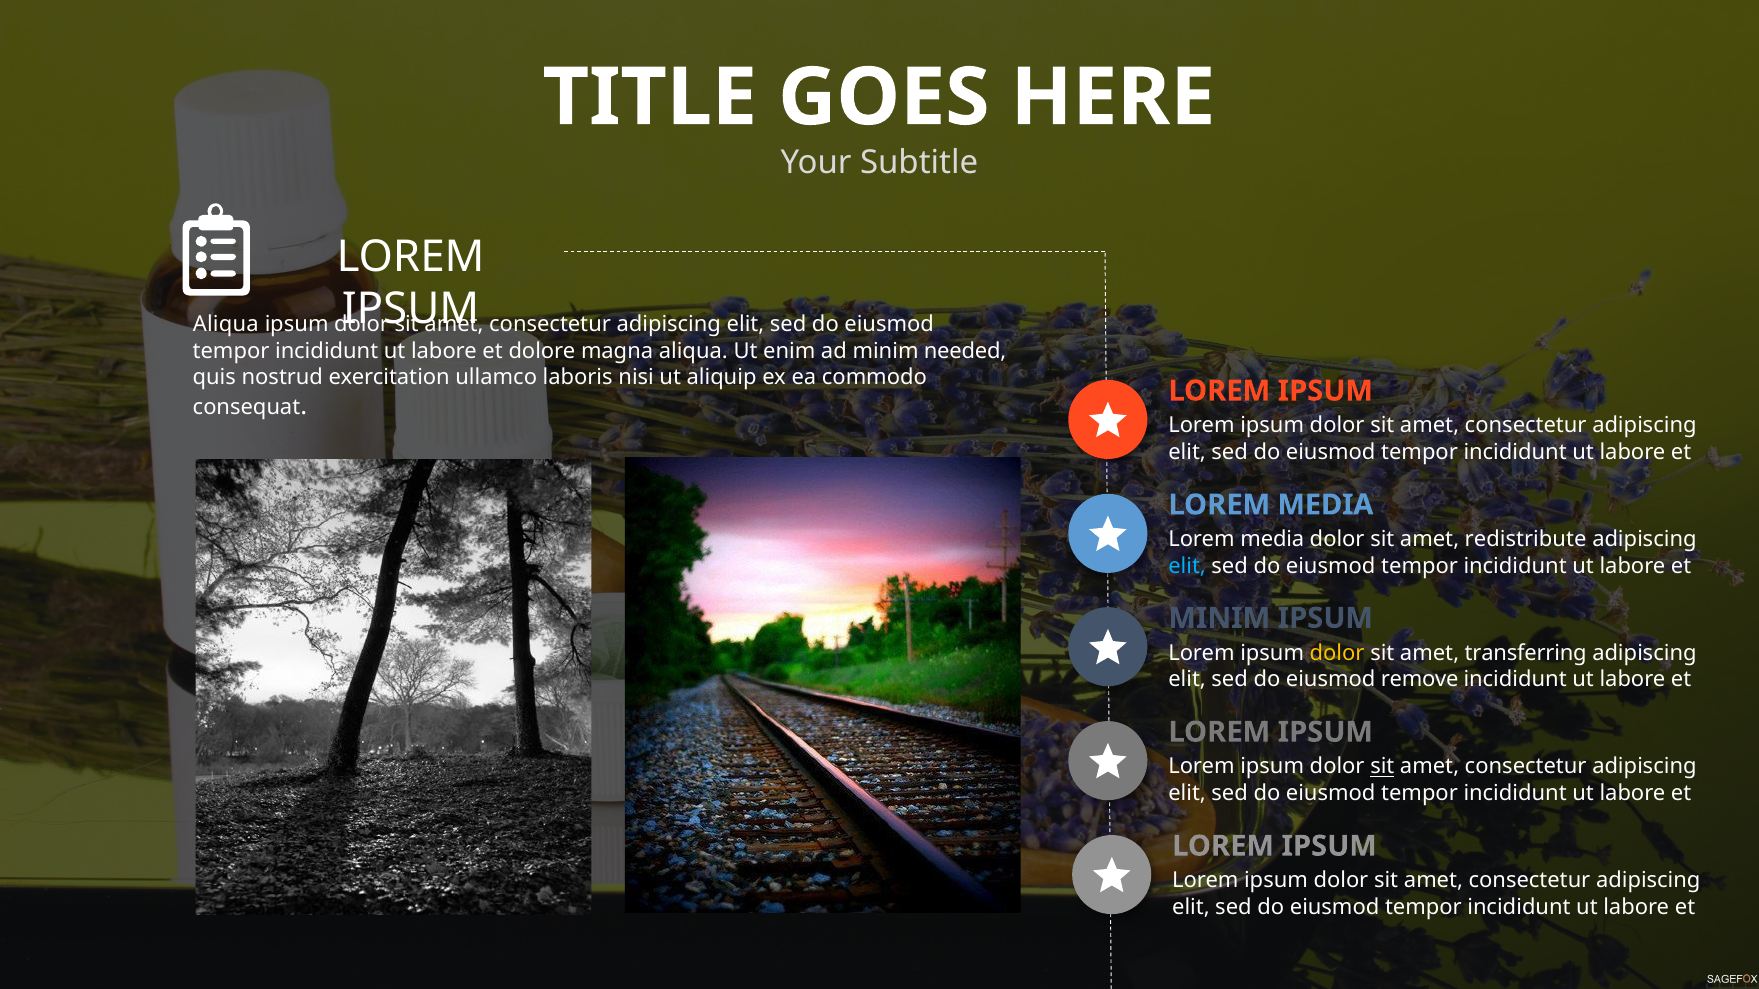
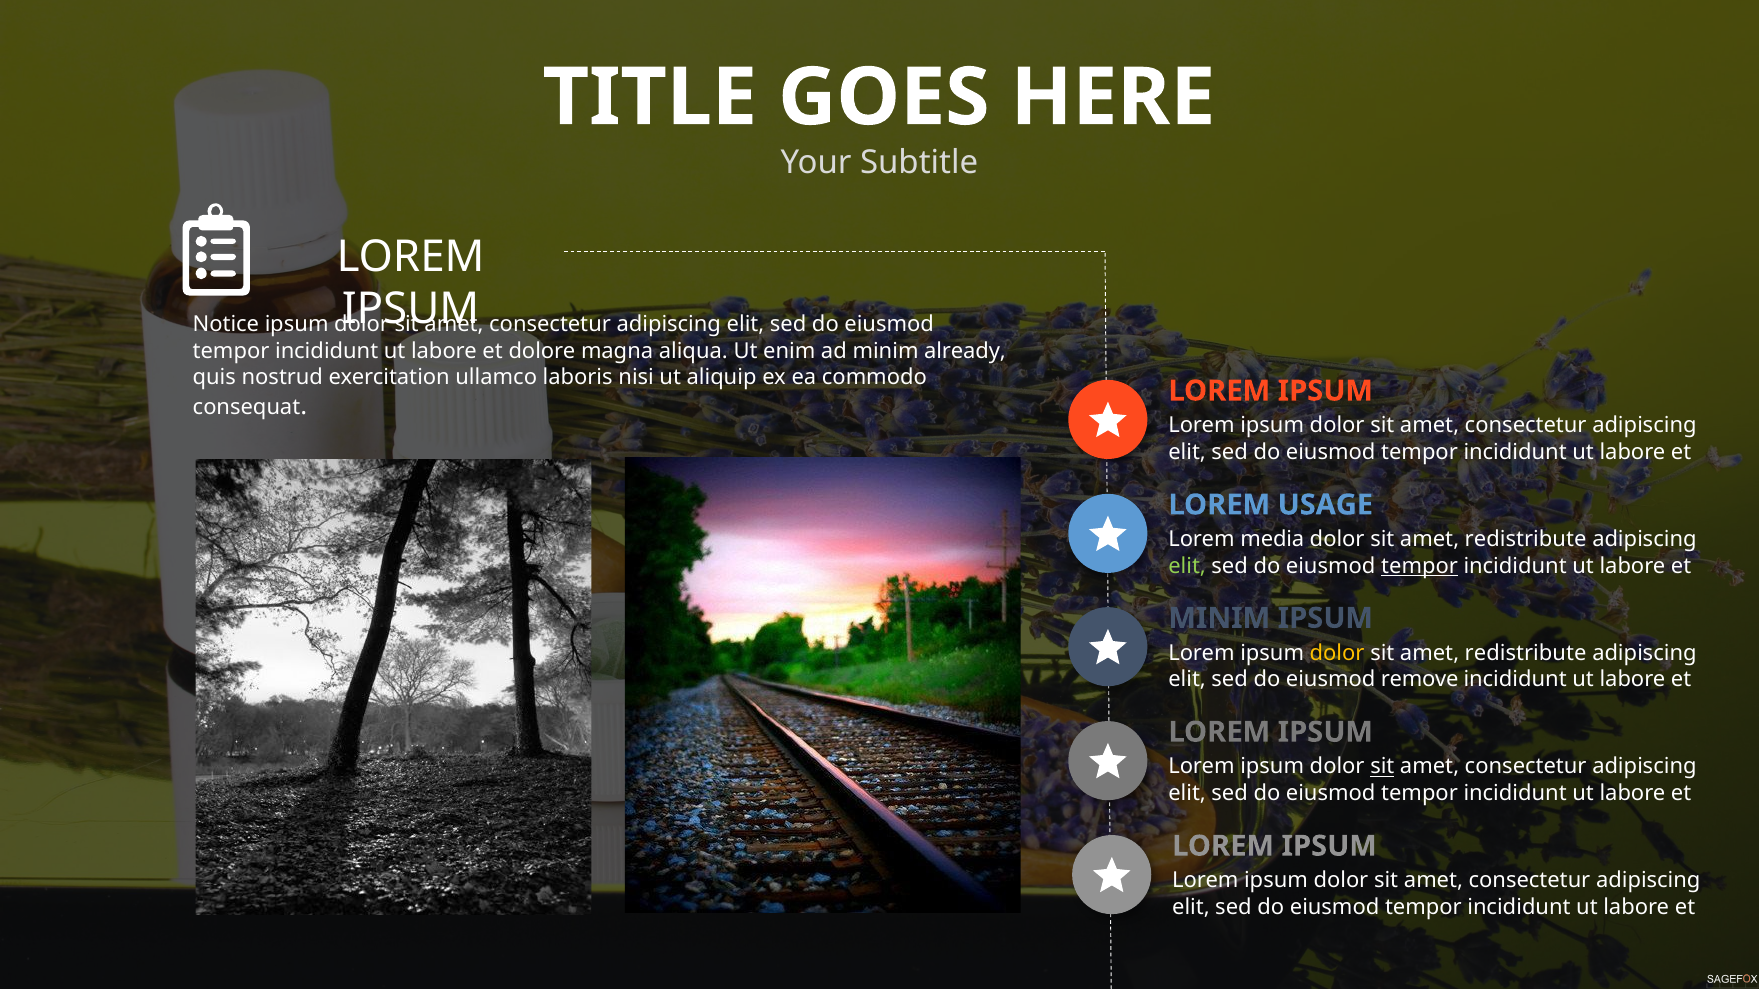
Aliqua: Aliqua -> Notice (226, 325)
needed: needed -> already (965, 351)
MEDIA: MEDIA -> USAGE (1325, 505)
elit colour: light blue -> light green (1187, 566)
tempor underline: none -> present (1420, 566)
transferring: transferring -> redistribute (1526, 653)
